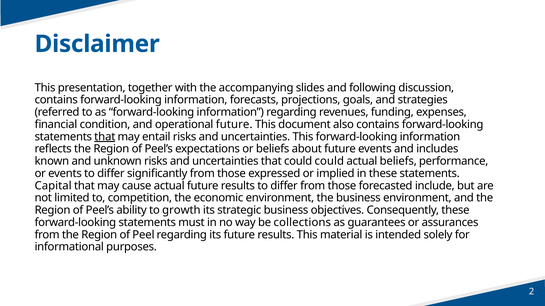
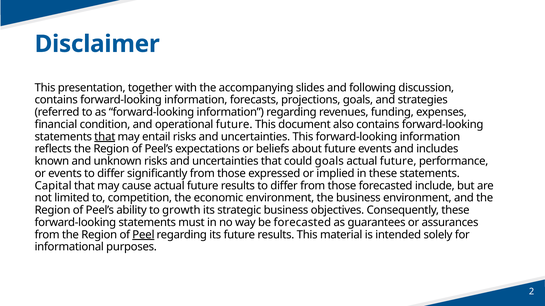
could could: could -> goals (329, 161)
beliefs: beliefs -> future (398, 161)
be collections: collections -> forecasted (302, 223)
Peel underline: none -> present (143, 235)
